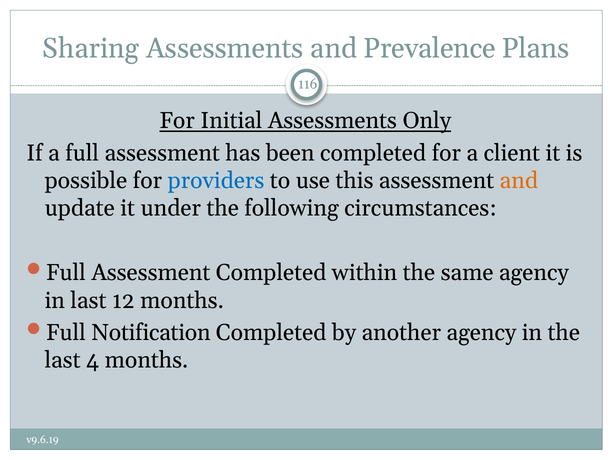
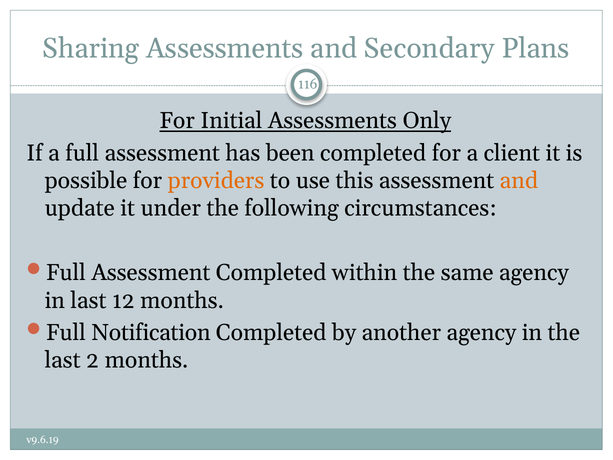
Prevalence: Prevalence -> Secondary (429, 48)
providers colour: blue -> orange (216, 181)
4: 4 -> 2 (93, 360)
